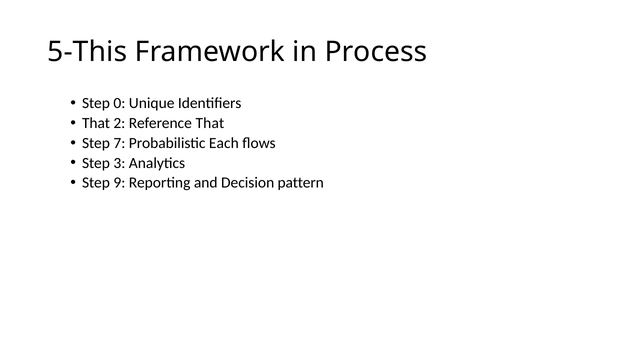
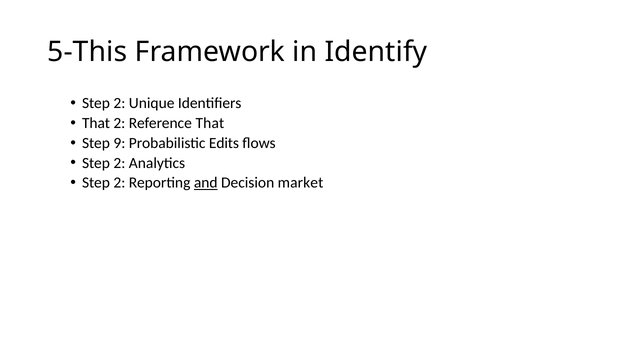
Process: Process -> Identify (376, 52)
0: 0 -> 2 (119, 103)
7: 7 -> 9 (119, 143)
Each: Each -> Edits (224, 143)
3: 3 -> 2 (119, 163)
9: 9 -> 2 (119, 183)
and underline: none -> present (206, 183)
pattern: pattern -> market (301, 183)
